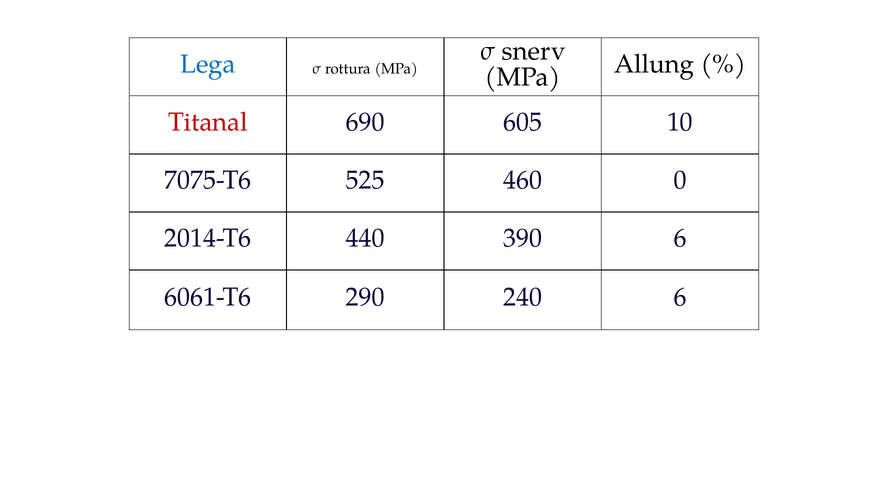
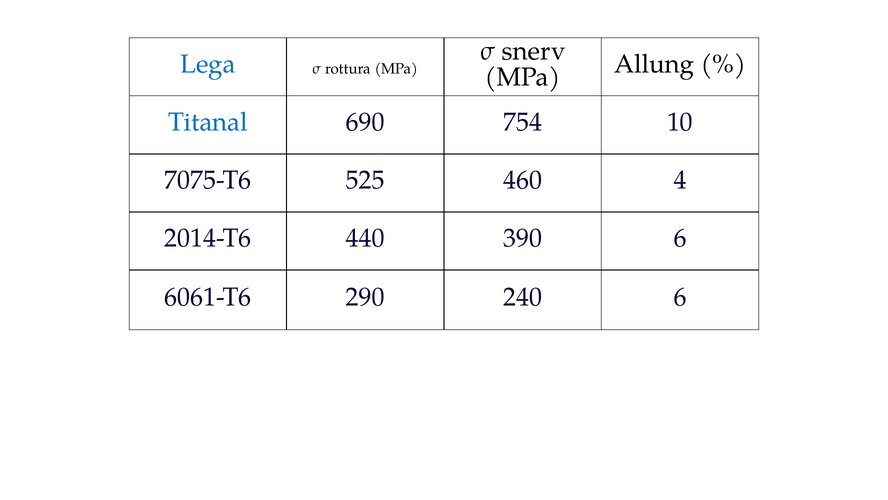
Titanal colour: red -> blue (208, 122)
605: 605 -> 754 (523, 122)
0: 0 -> 4 (680, 180)
